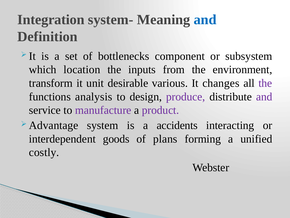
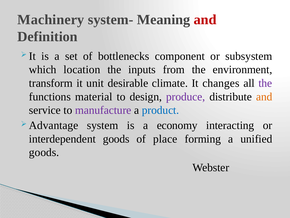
Integration: Integration -> Machinery (51, 20)
and colour: blue -> red (205, 20)
various: various -> climate (170, 83)
analysis: analysis -> material (94, 96)
and colour: purple -> orange (264, 96)
product colour: purple -> blue (161, 110)
accidents: accidents -> economy (177, 125)
plans: plans -> place (165, 139)
costly: costly -> goods (44, 152)
